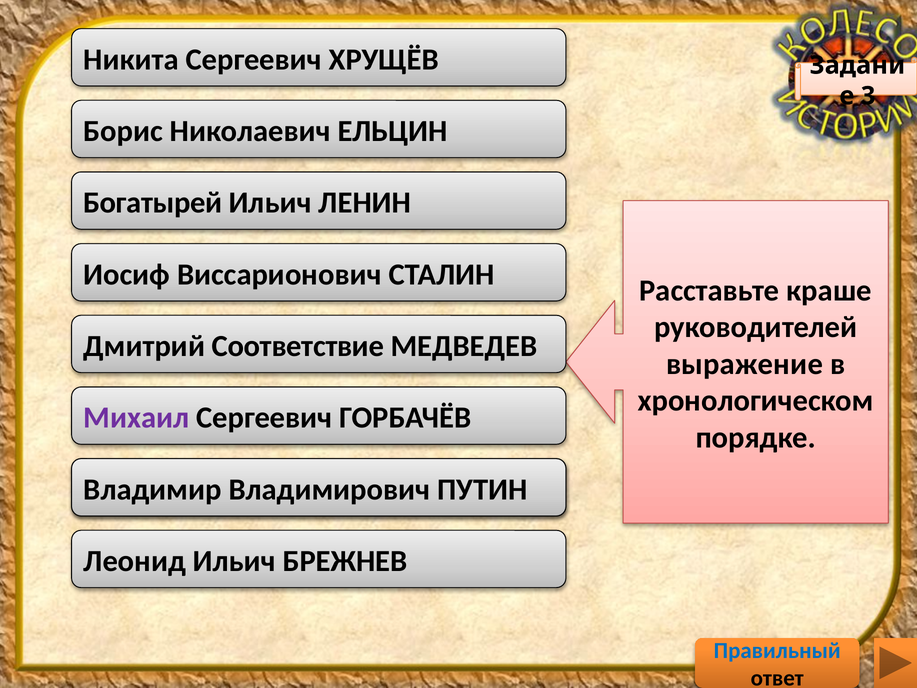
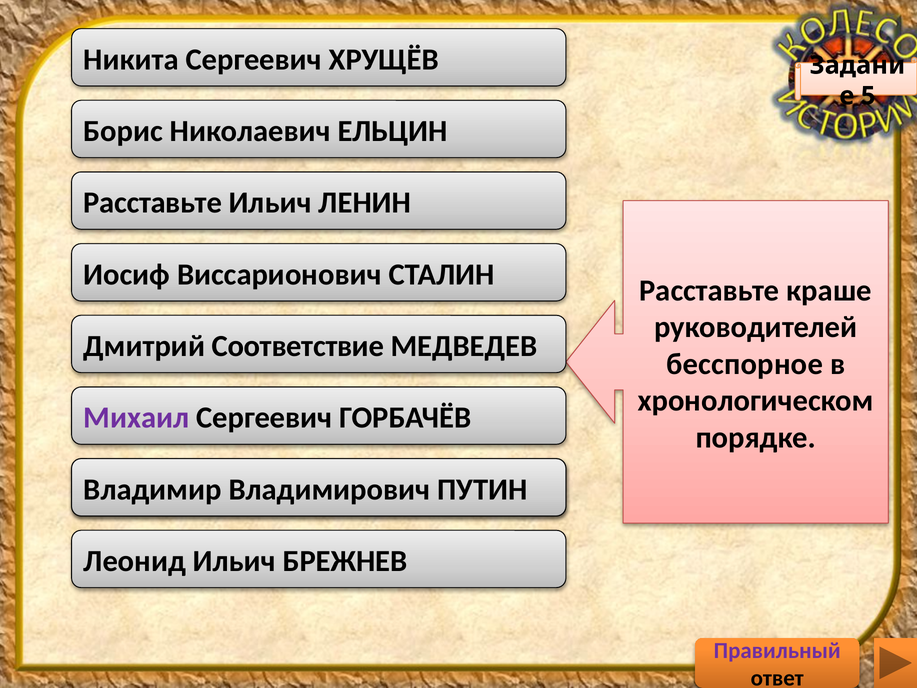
3: 3 -> 5 (868, 96)
Богатырей: Богатырей -> Расставьте (153, 203)
выражение: выражение -> бесспорное (744, 364)
Правильный colour: blue -> purple (777, 651)
